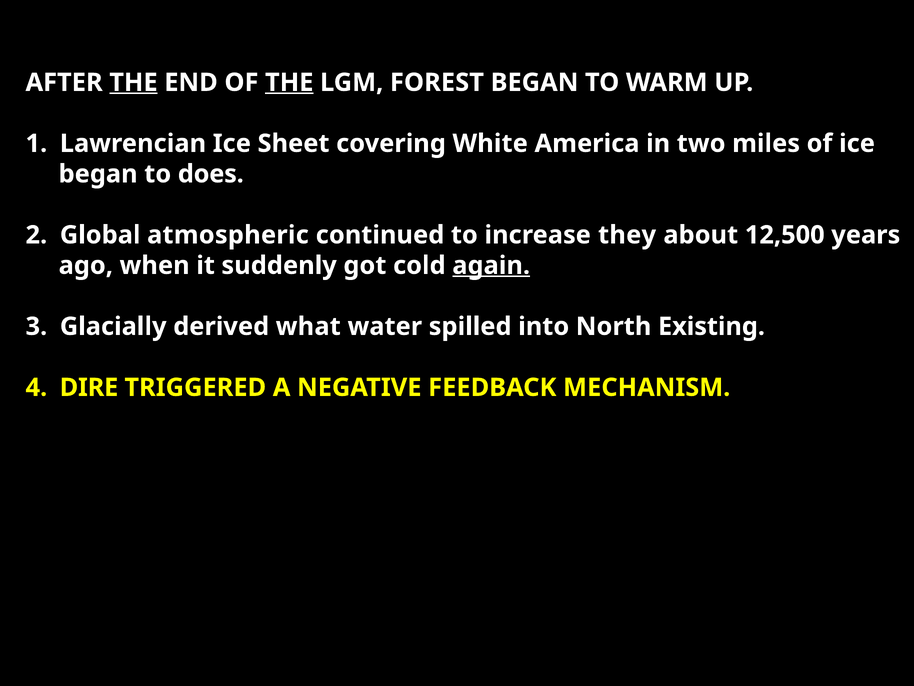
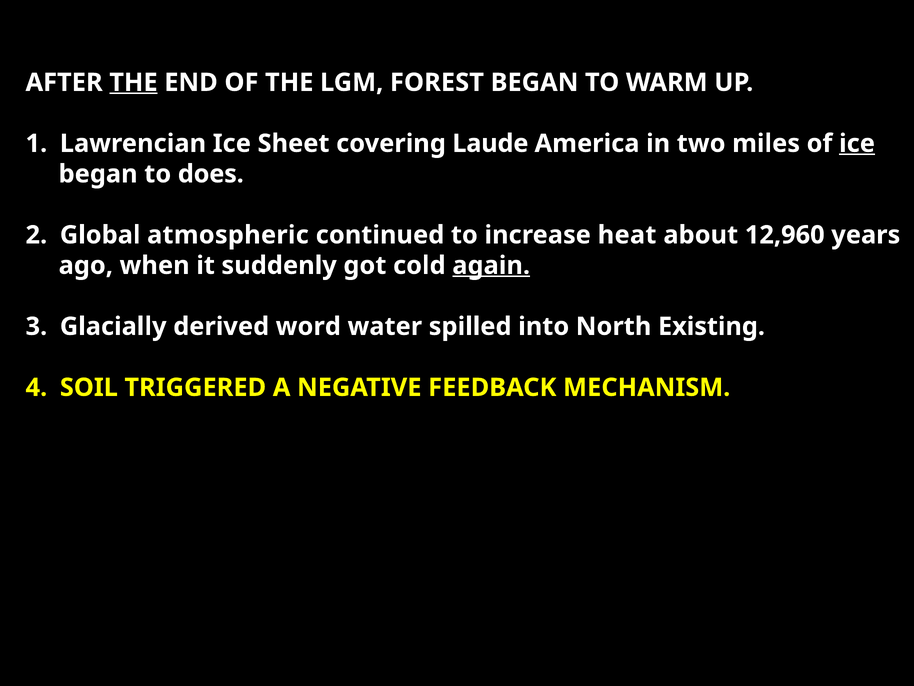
THE underline: present -> none (289, 82)
White: White -> Laude (490, 143)
ice underline: none -> present (857, 143)
they: they -> heat (627, 235)
12,500: 12,500 -> 12,960 (785, 235)
what: what -> word (308, 326)
DIRE: DIRE -> SOIL (89, 387)
